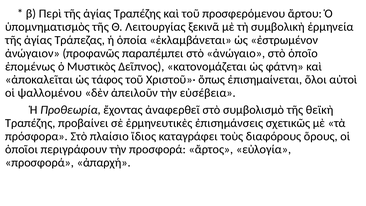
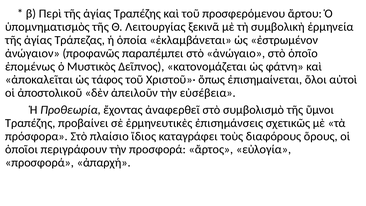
ψαλλομένου: ψαλλομένου -> ἀποστολικοῦ (50, 93)
θεϊκὴ: θεϊκὴ -> ὕμνοι (320, 110)
